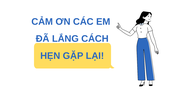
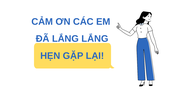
LẮNG CÁCH: CÁCH -> LẮNG (95, 39)
